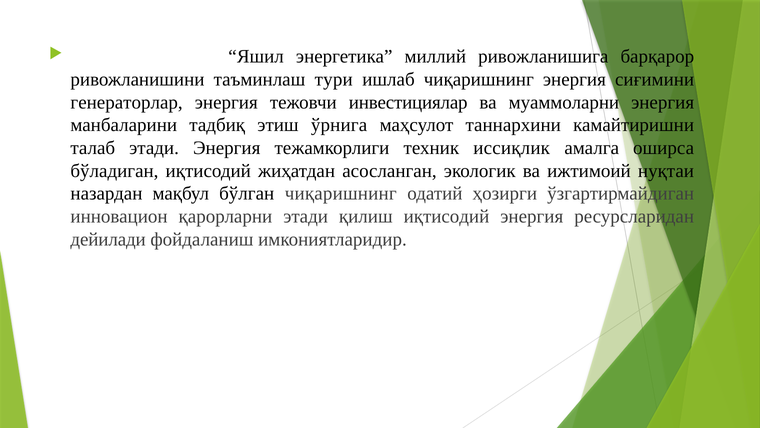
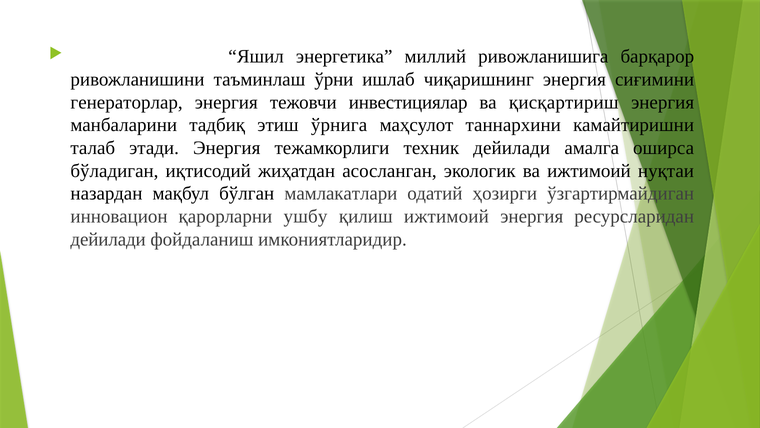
тури: тури -> ўрни (334, 79)
муаммоларни: муаммоларни -> қисқартириш (564, 102)
техник иссиқлик: иссиқлик -> дейилади (512, 148)
бўлган чиқаришнинг: чиқаришнинг -> мамлакатлари (341, 193)
қарорларни этади: этади -> ушбу (306, 216)
қилиш иқтисодий: иқтисодий -> ижтимоий (446, 216)
